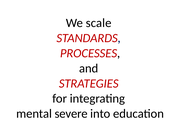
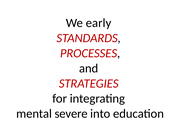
scale: scale -> early (99, 23)
